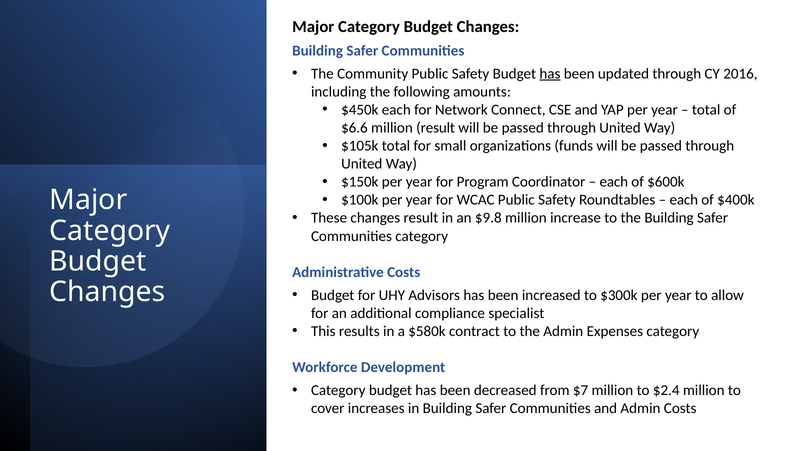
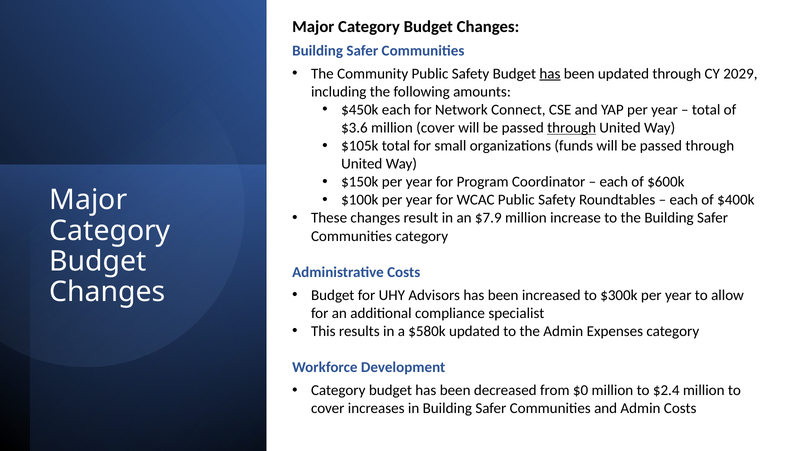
2016: 2016 -> 2029 (740, 74)
$6.6: $6.6 -> $3.6 (354, 128)
million result: result -> cover (436, 128)
through underline: none -> present (572, 128)
$9.8: $9.8 -> $7.9 (488, 218)
$580k contract: contract -> updated (474, 332)
$7: $7 -> $0 (581, 391)
